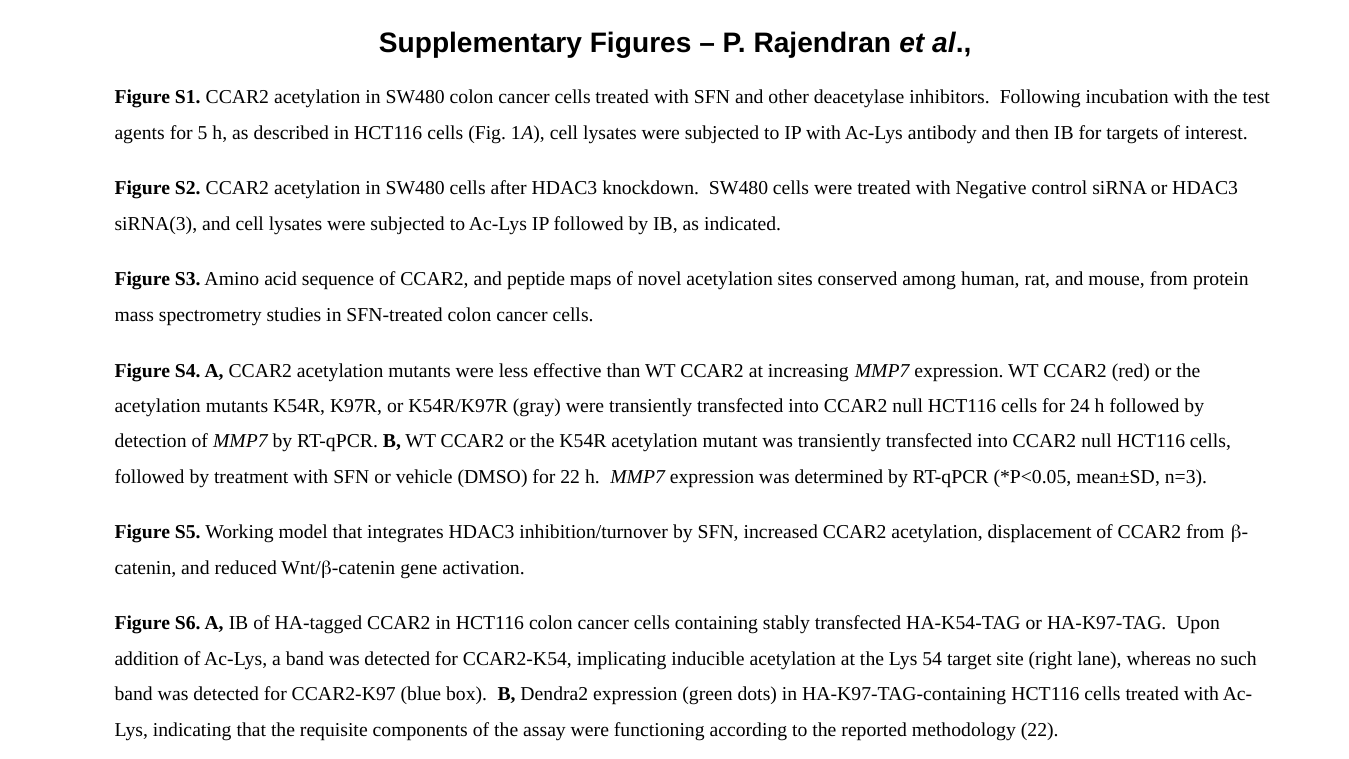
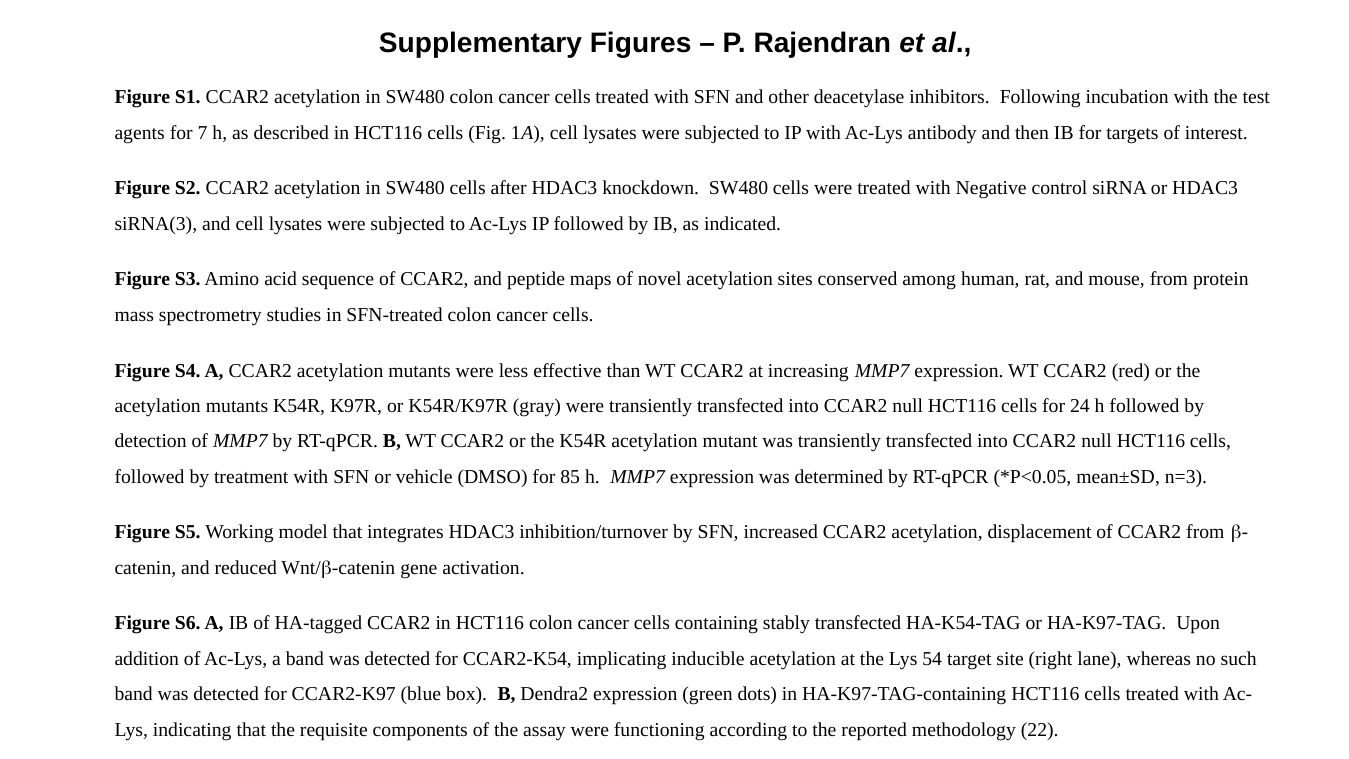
5: 5 -> 7 (203, 133)
for 22: 22 -> 85 (570, 477)
